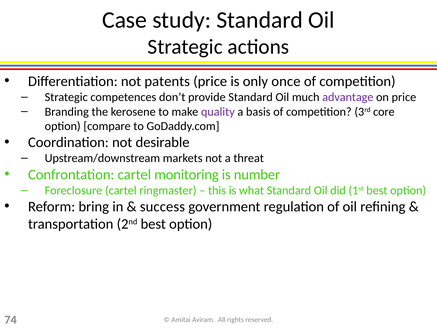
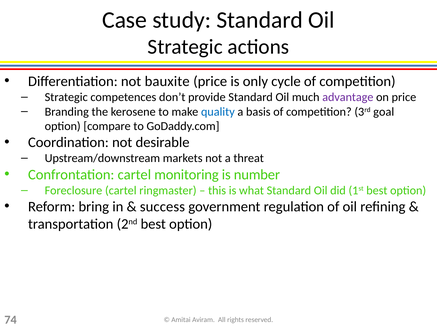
patents: patents -> bauxite (167, 81)
once: once -> cycle (286, 81)
quality colour: purple -> blue (218, 112)
core: core -> goal (384, 112)
